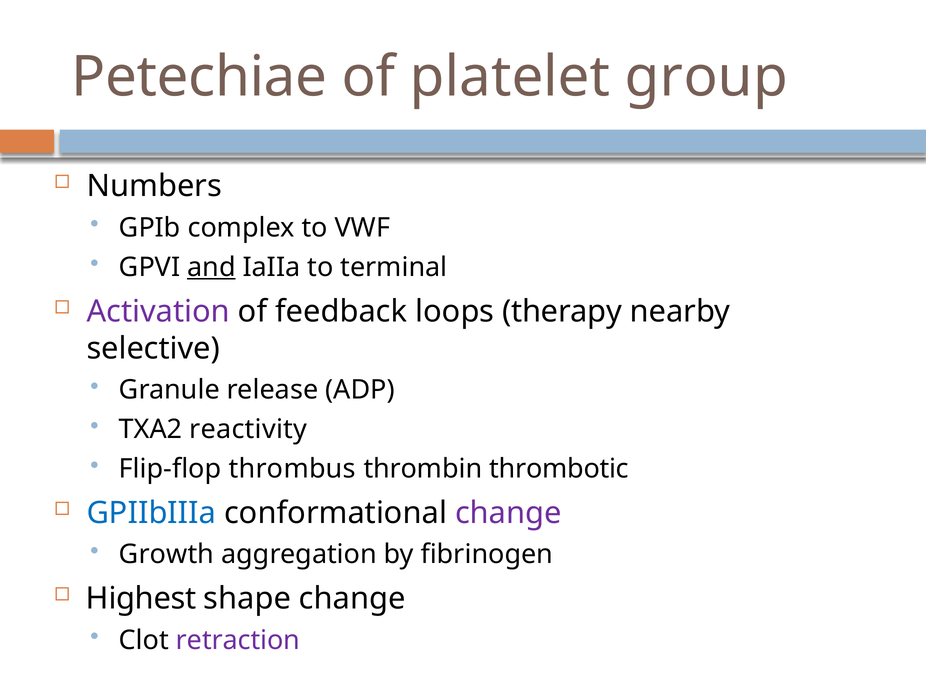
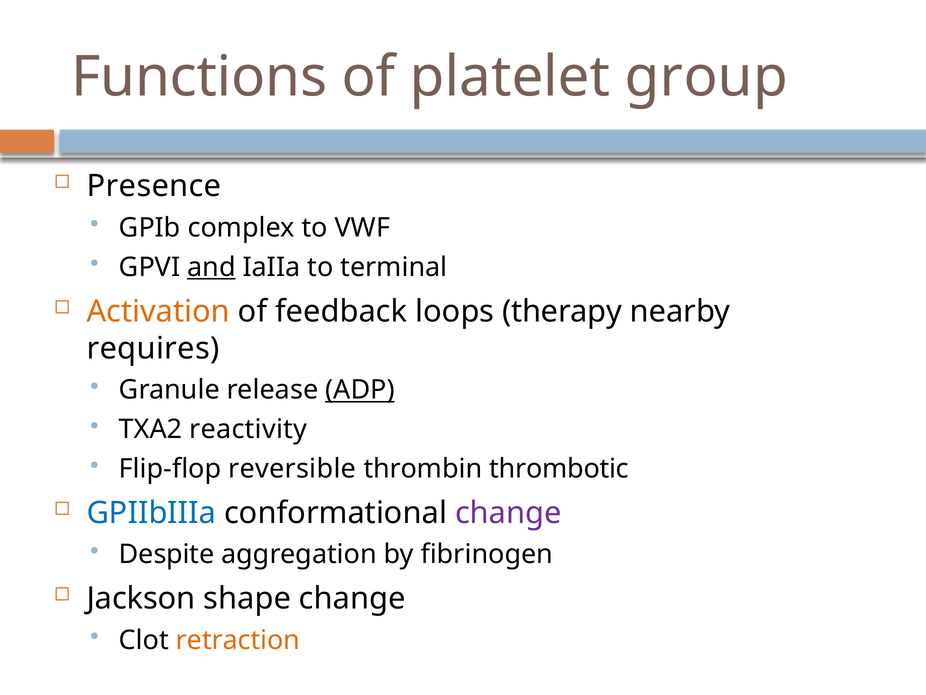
Petechiae: Petechiae -> Functions (199, 77)
Numbers: Numbers -> Presence (154, 186)
Activation colour: purple -> orange (158, 311)
selective: selective -> requires (153, 348)
ADP underline: none -> present (360, 390)
thrombus: thrombus -> reversible (292, 469)
Growth: Growth -> Despite (167, 554)
Highest: Highest -> Jackson (141, 598)
retraction colour: purple -> orange (238, 640)
